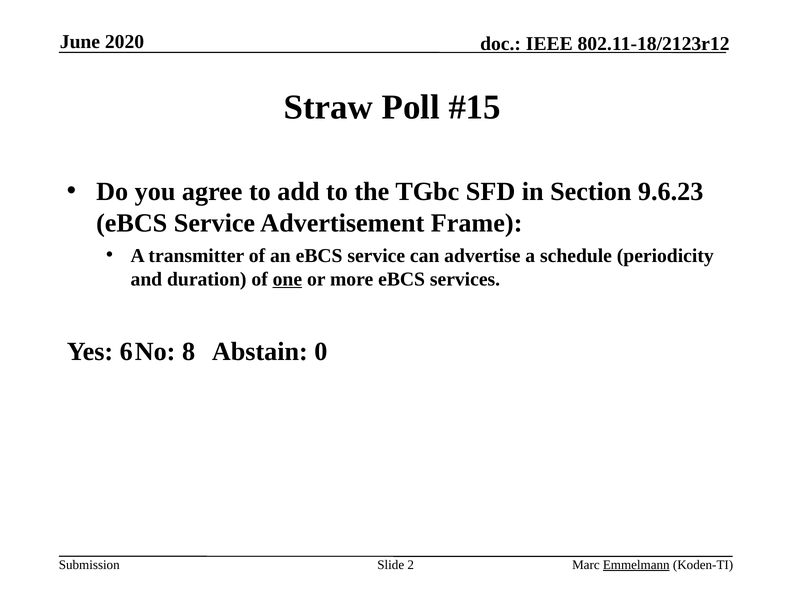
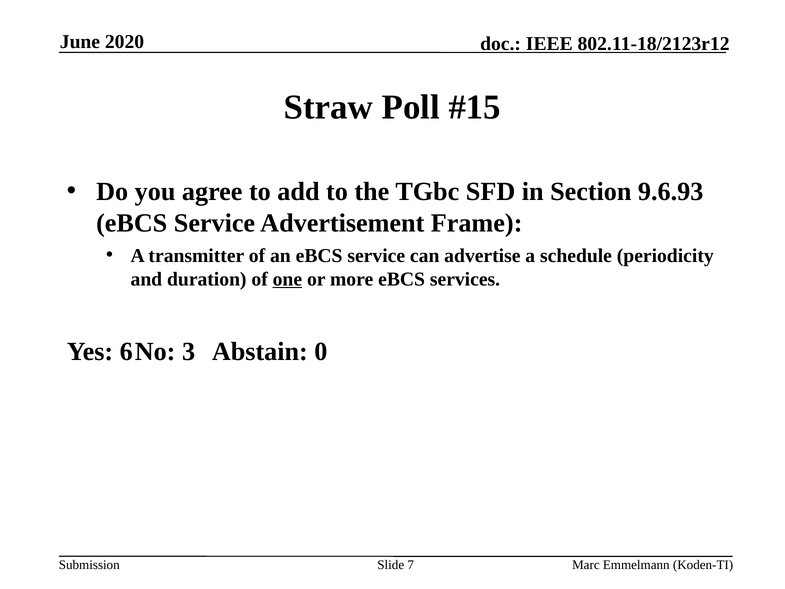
9.6.23: 9.6.23 -> 9.6.93 (671, 192)
8: 8 -> 3 (189, 351)
2: 2 -> 7 (411, 565)
Emmelmann underline: present -> none (636, 565)
